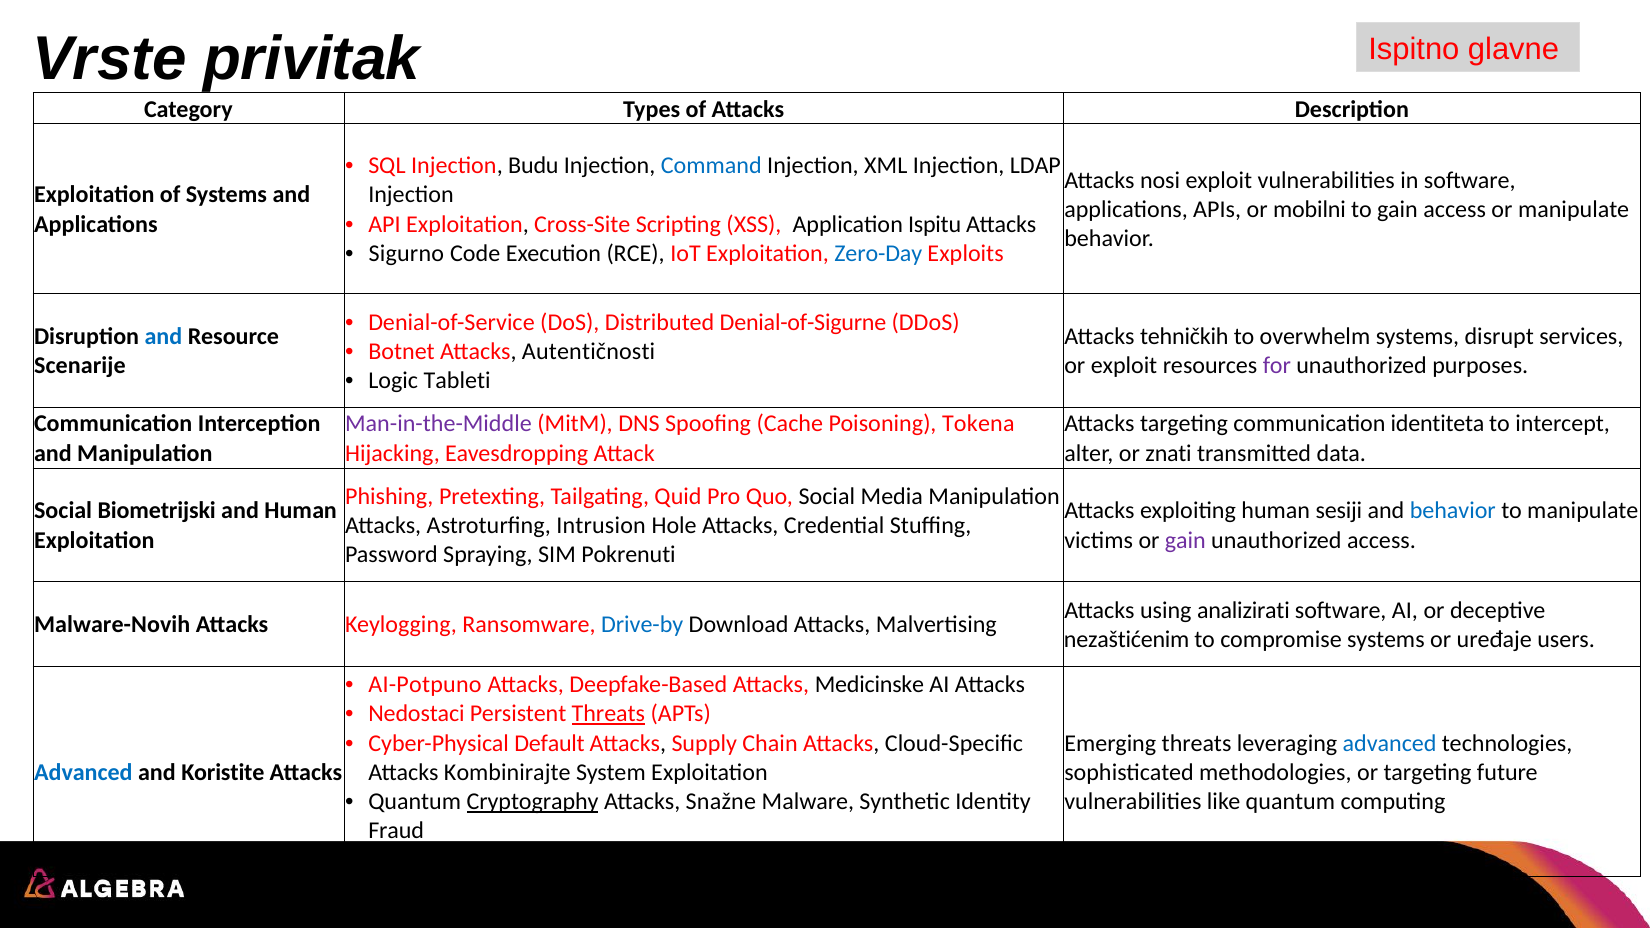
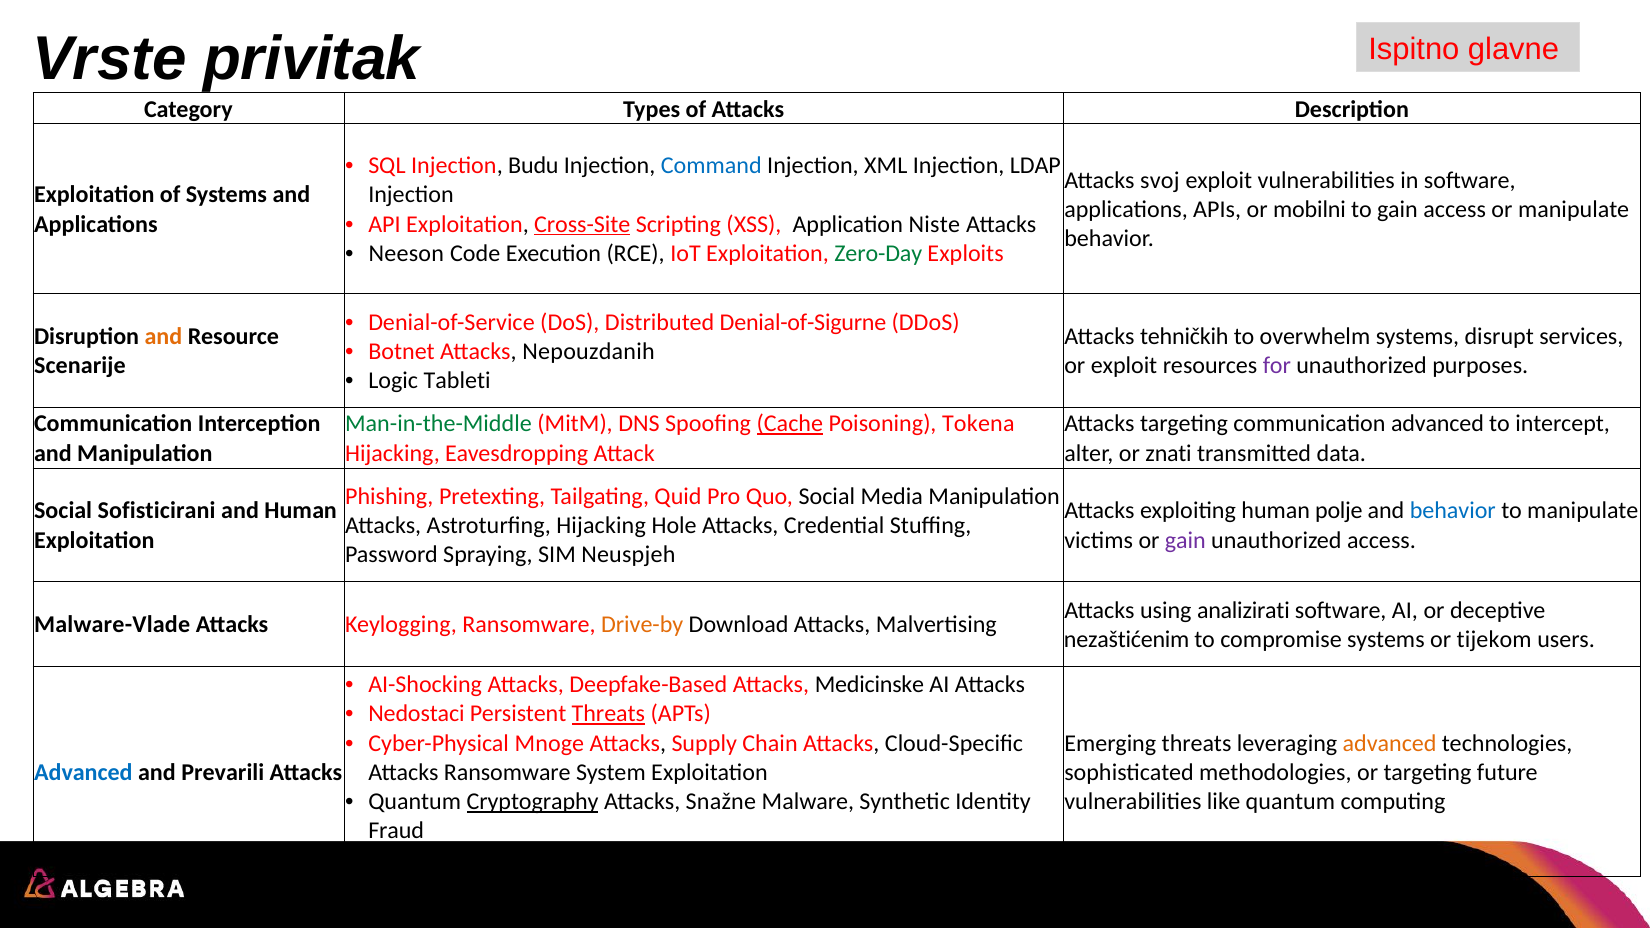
nosi: nosi -> svoj (1160, 180)
Cross-Site underline: none -> present (582, 224)
Ispitu: Ispitu -> Niste (934, 224)
Sigurno: Sigurno -> Neeson (406, 254)
Zero-Day colour: blue -> green (878, 254)
and colour: blue -> orange (163, 337)
Autentičnosti: Autentičnosti -> Nepouzdanih (589, 351)
Man-in-the-Middle colour: purple -> green (438, 424)
Cache underline: none -> present (790, 424)
communication identiteta: identiteta -> advanced (1437, 424)
Biometrijski: Biometrijski -> Sofisticirani (157, 511)
sesiji: sesiji -> polje (1339, 511)
Astroturfing Intrusion: Intrusion -> Hijacking (601, 526)
Pokrenuti: Pokrenuti -> Neuspjeh (628, 555)
Malware-Novih: Malware-Novih -> Malware-Vlade (112, 625)
Drive-by colour: blue -> orange (642, 625)
uređaje: uređaje -> tijekom (1494, 640)
AI-Potpuno: AI-Potpuno -> AI-Shocking (425, 685)
Default: Default -> Mnoge (549, 743)
advanced colour: blue -> orange (1390, 743)
Koristite: Koristite -> Prevarili (223, 773)
Attacks Kombinirajte: Kombinirajte -> Ransomware (507, 773)
